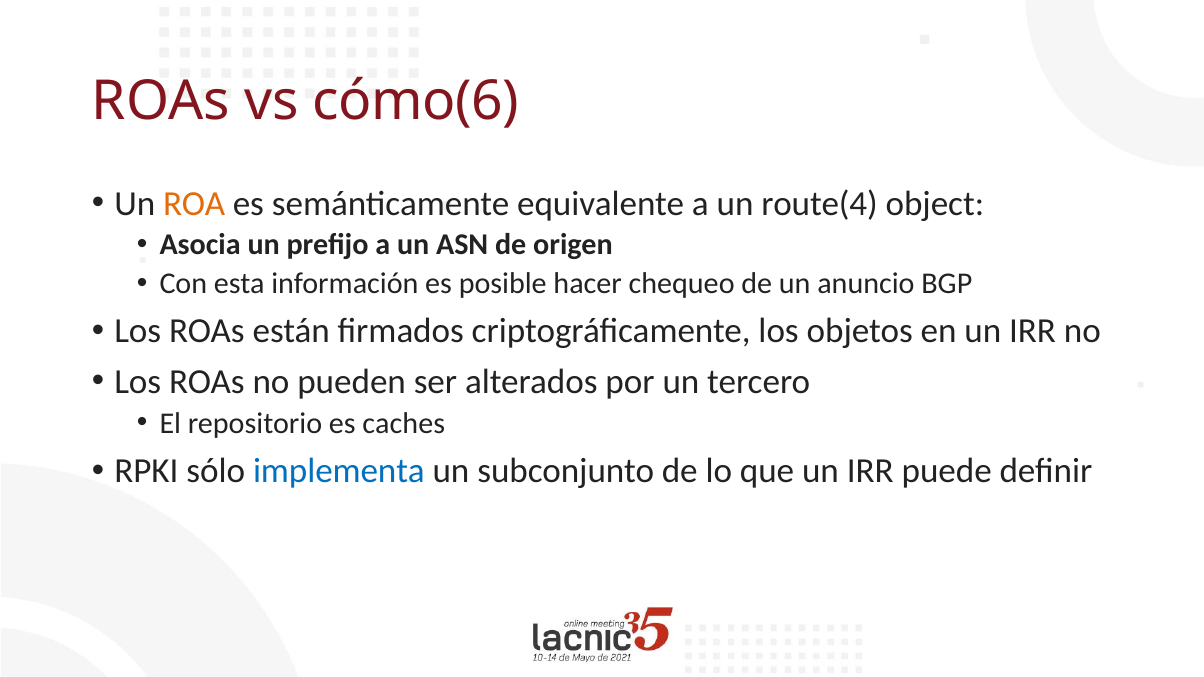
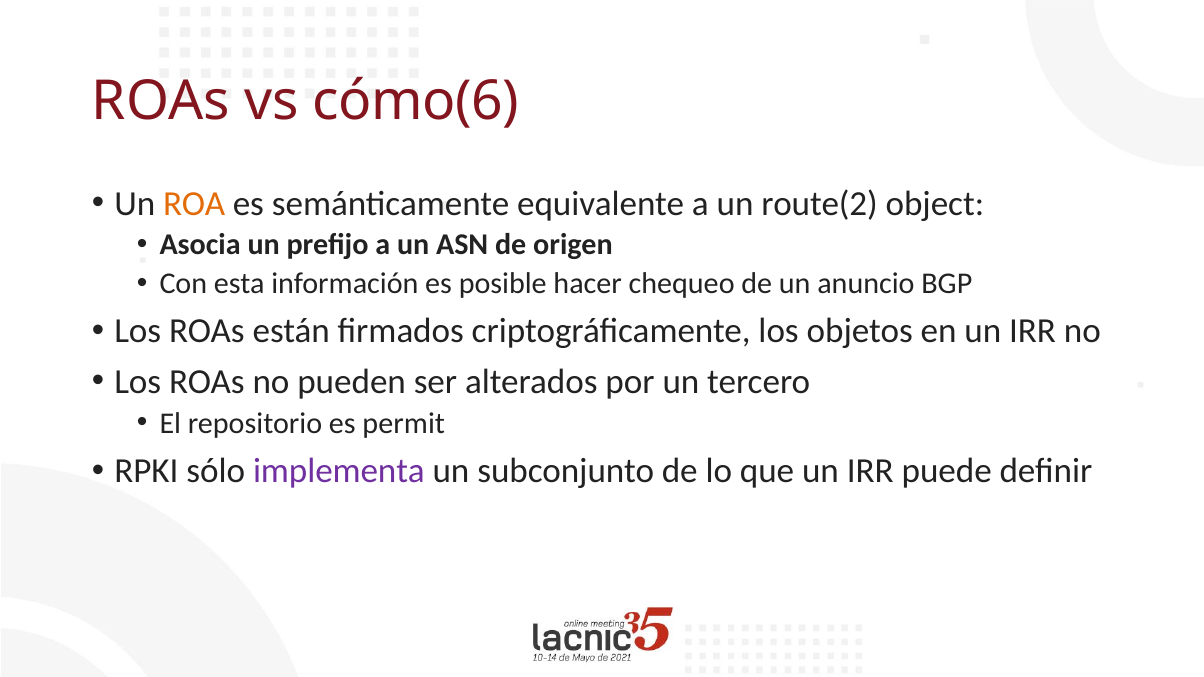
route(4: route(4 -> route(2 (820, 203)
caches: caches -> permit (404, 423)
implementa colour: blue -> purple (339, 471)
